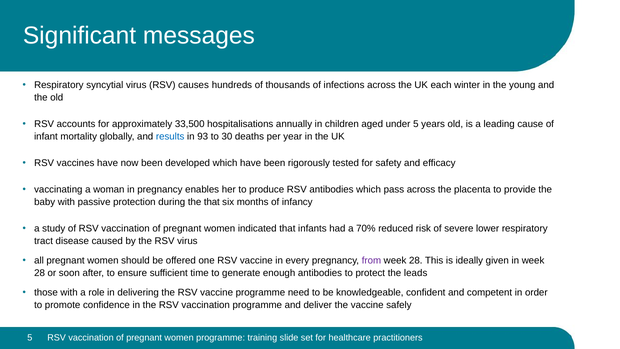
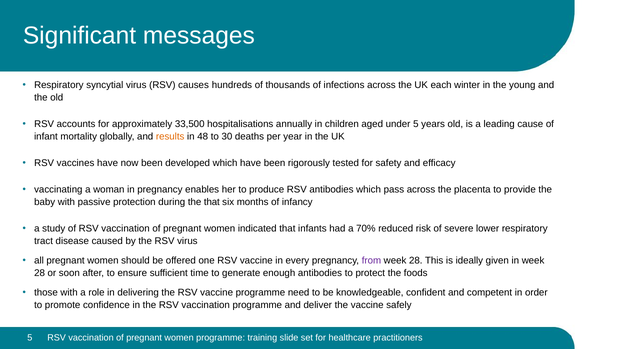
results colour: blue -> orange (170, 136)
93: 93 -> 48 (203, 136)
leads: leads -> foods (416, 273)
